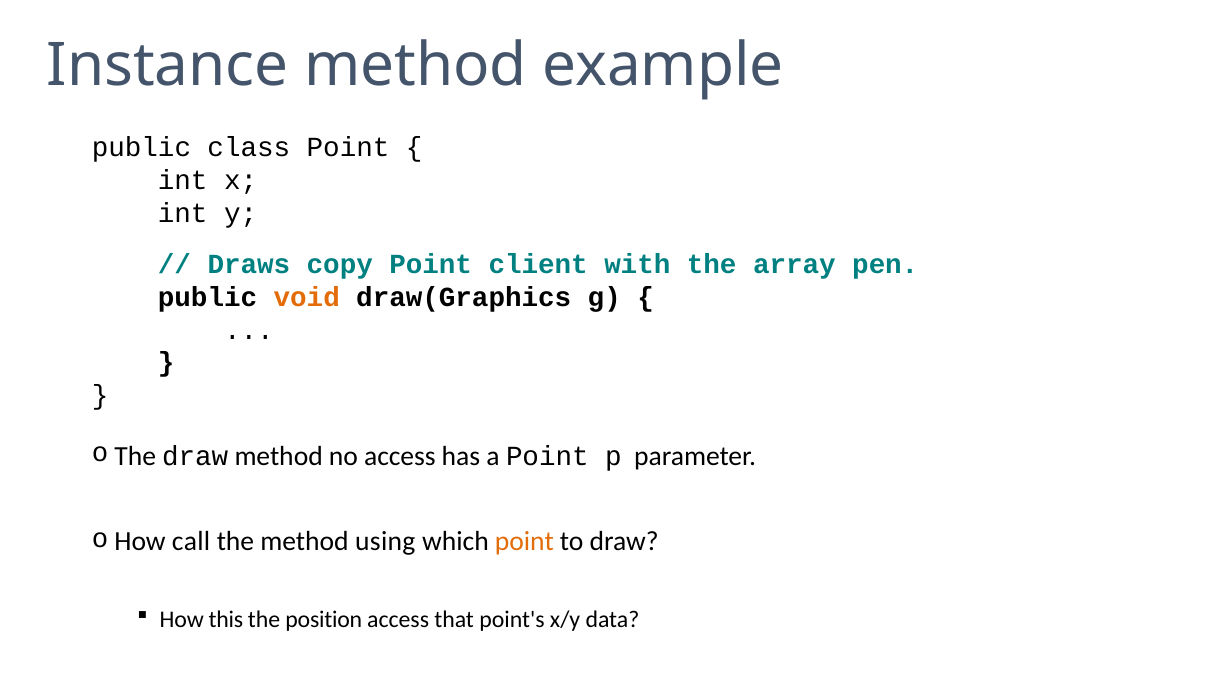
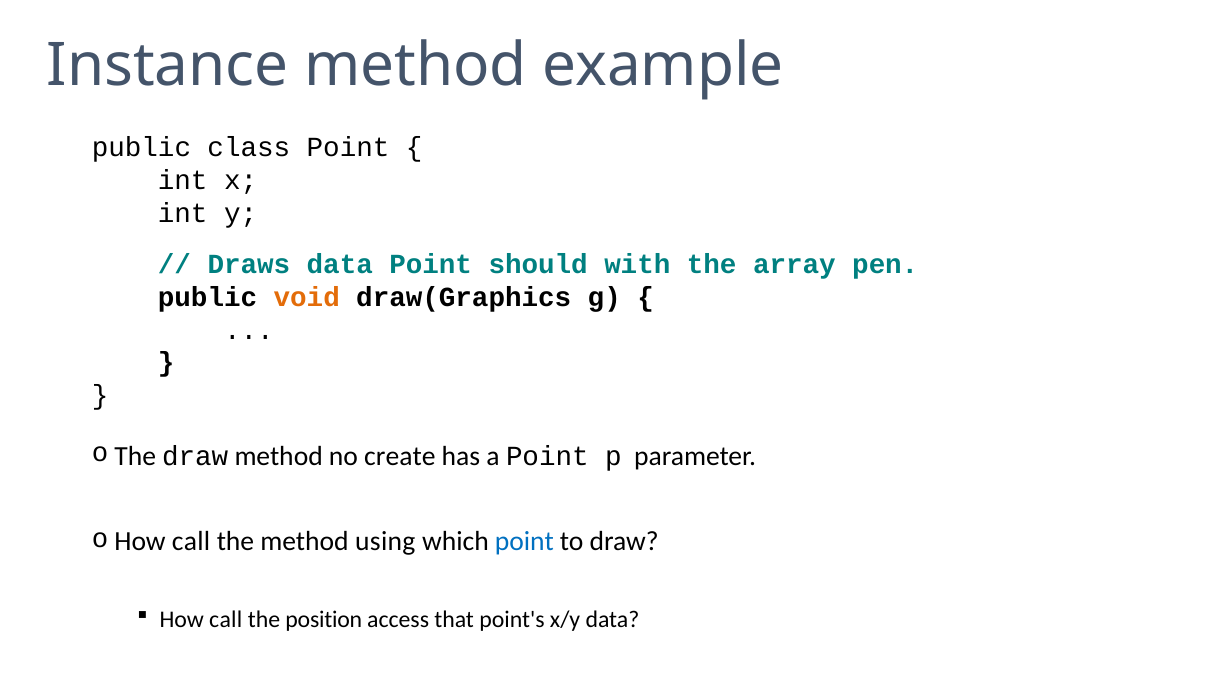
Draws copy: copy -> data (340, 264)
client: client -> should (538, 264)
no access: access -> create (400, 456)
point colour: orange -> blue (524, 542)
this: this -> call (226, 619)
